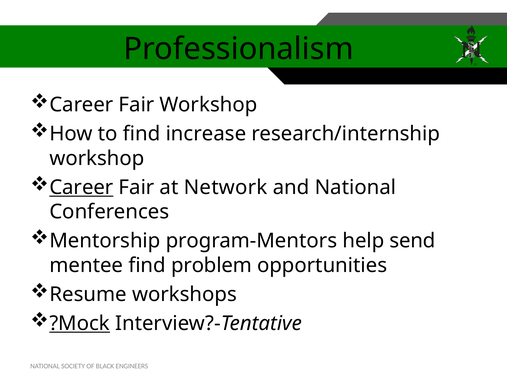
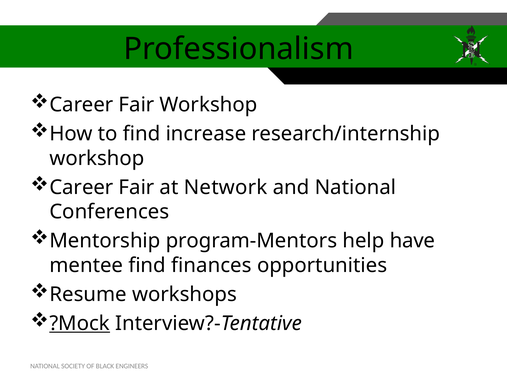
Career underline: present -> none (81, 187)
send: send -> have (412, 241)
problem: problem -> finances (211, 266)
